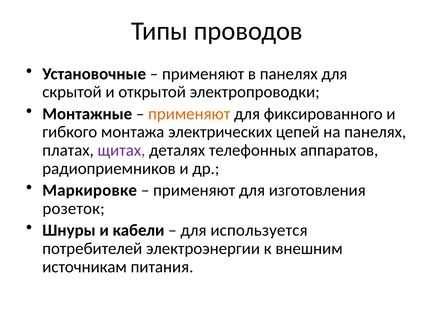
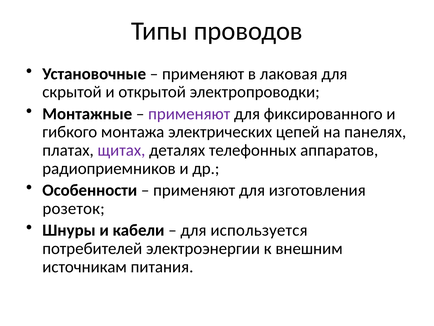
в панелях: панелях -> лаковая (289, 74)
применяют colour: orange -> purple (189, 114)
Маркировке: Маркировке -> Особенности (90, 190)
